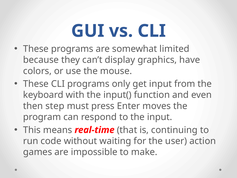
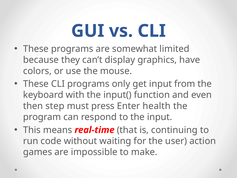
moves: moves -> health (157, 106)
